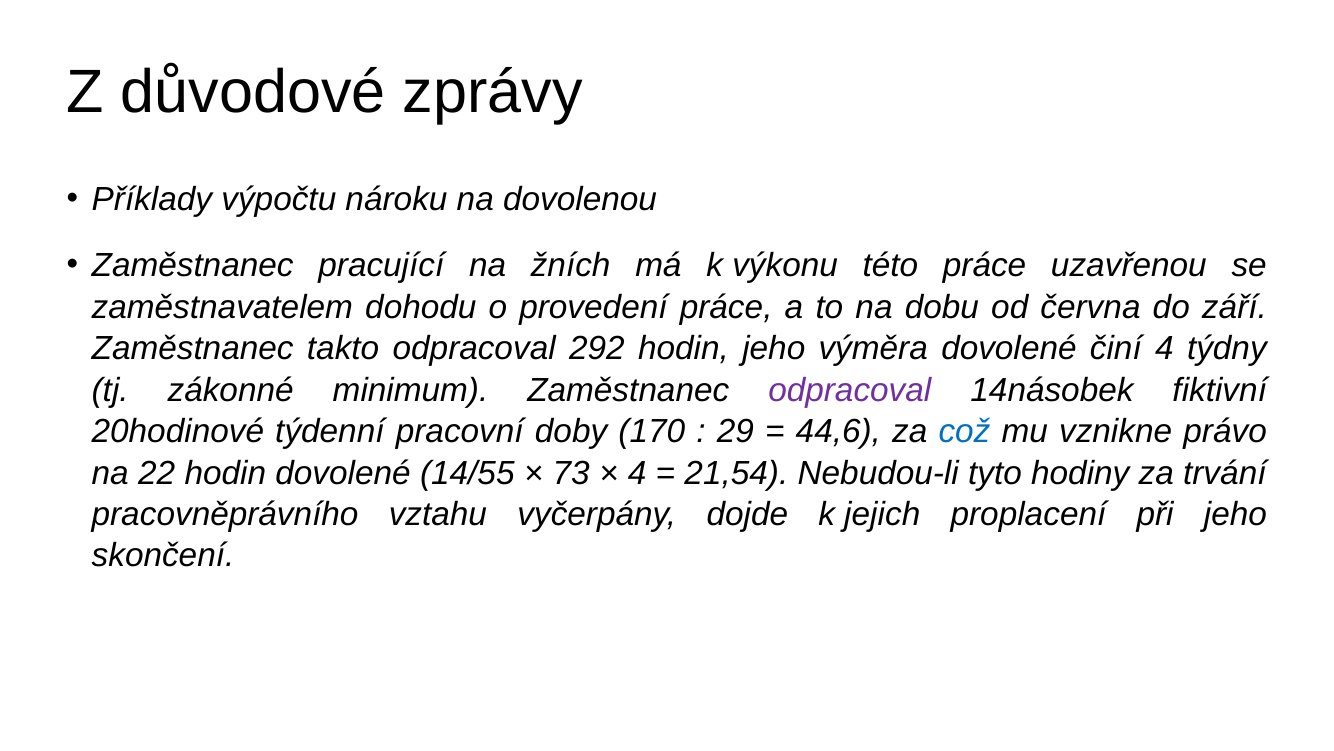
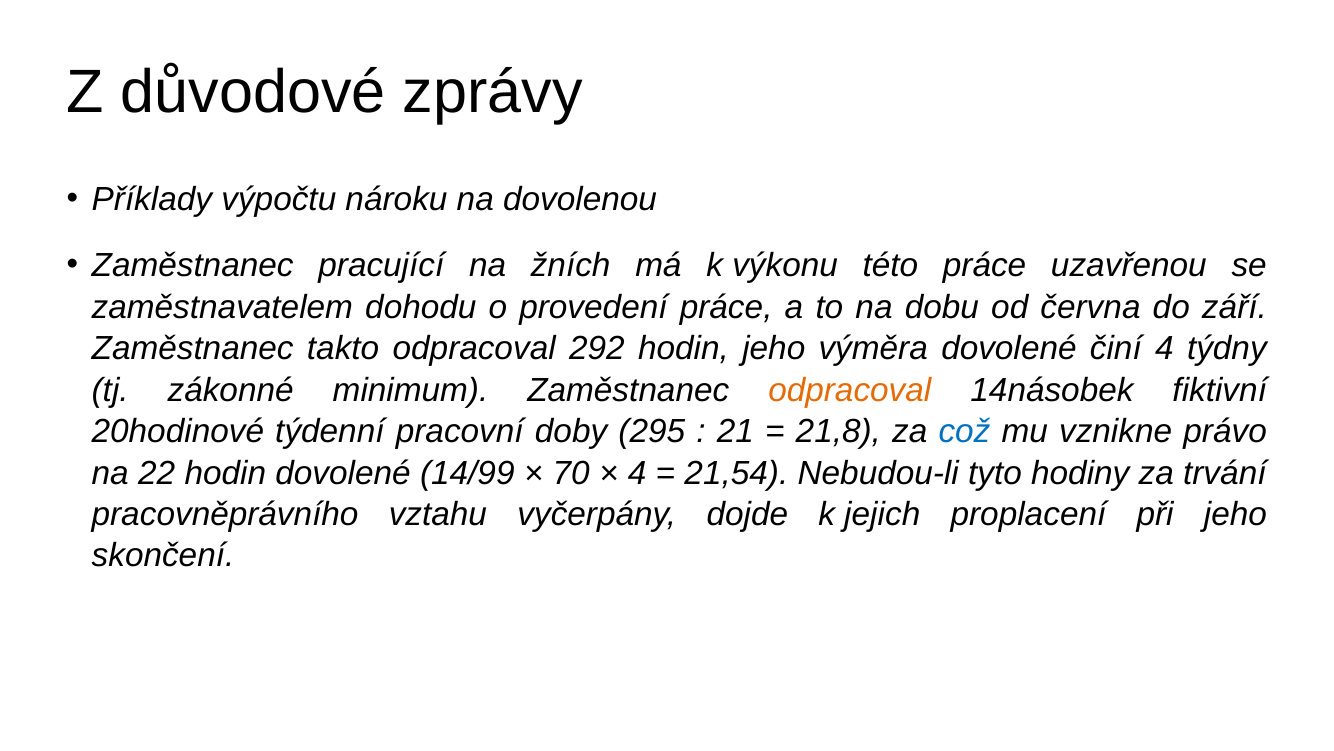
odpracoval colour: purple -> orange (850, 390)
170: 170 -> 295 (652, 431)
29: 29 -> 21 (735, 431)
44,6: 44,6 -> 21,8 (838, 431)
14/55: 14/55 -> 14/99 (467, 473)
73: 73 -> 70 (571, 473)
